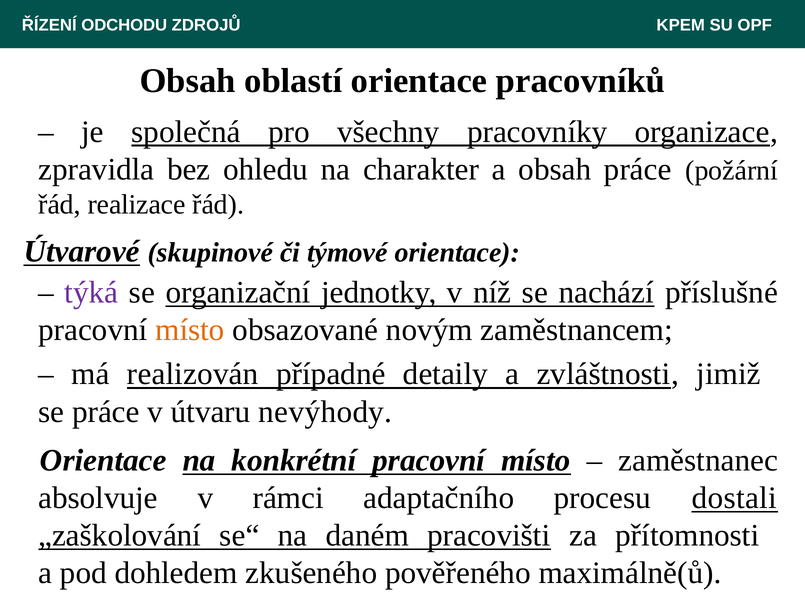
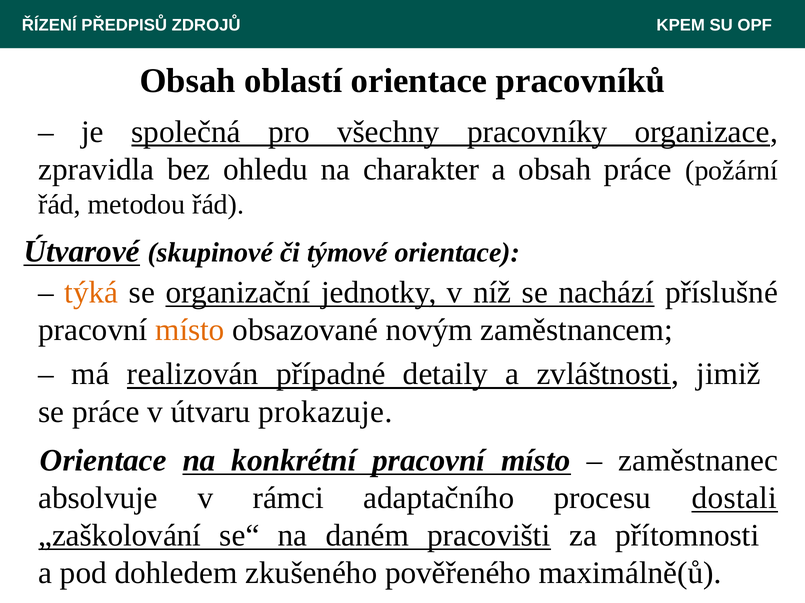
ODCHODU: ODCHODU -> PŘEDPISŮ (124, 25)
realizace: realizace -> metodou (137, 205)
týká colour: purple -> orange (91, 293)
nevýhody: nevýhody -> prokazuje (325, 412)
